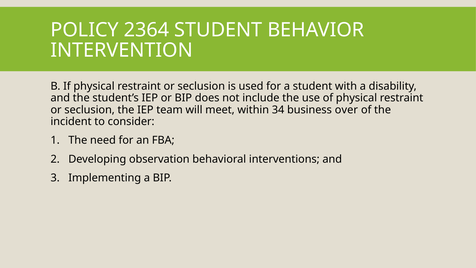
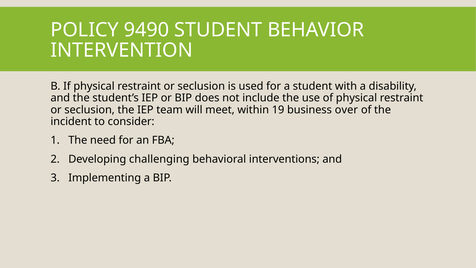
2364: 2364 -> 9490 (147, 30)
34: 34 -> 19 (278, 110)
observation: observation -> challenging (159, 159)
